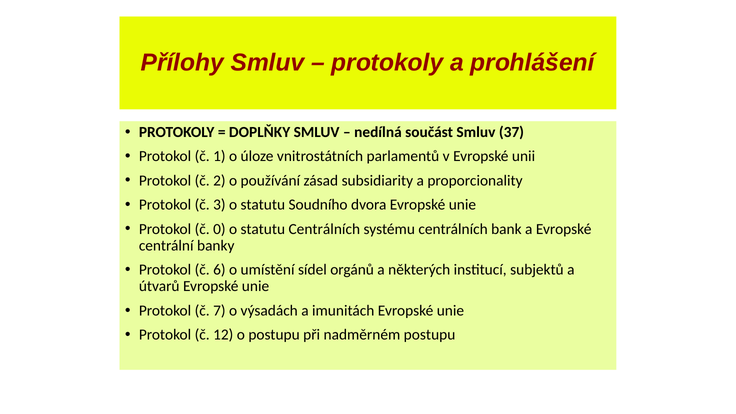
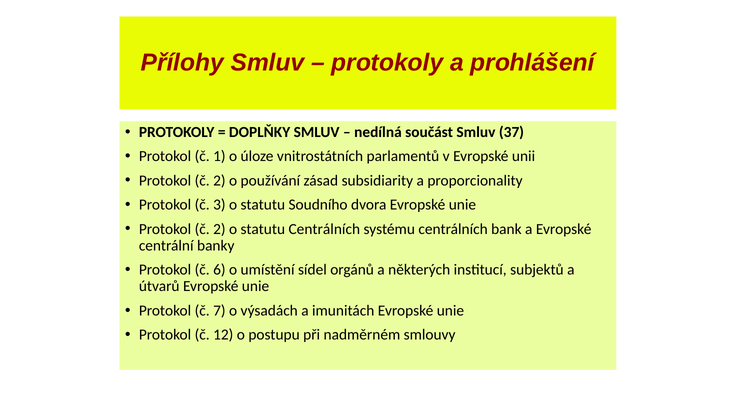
0: 0 -> 2 (219, 229)
nadměrném postupu: postupu -> smlouvy (430, 335)
